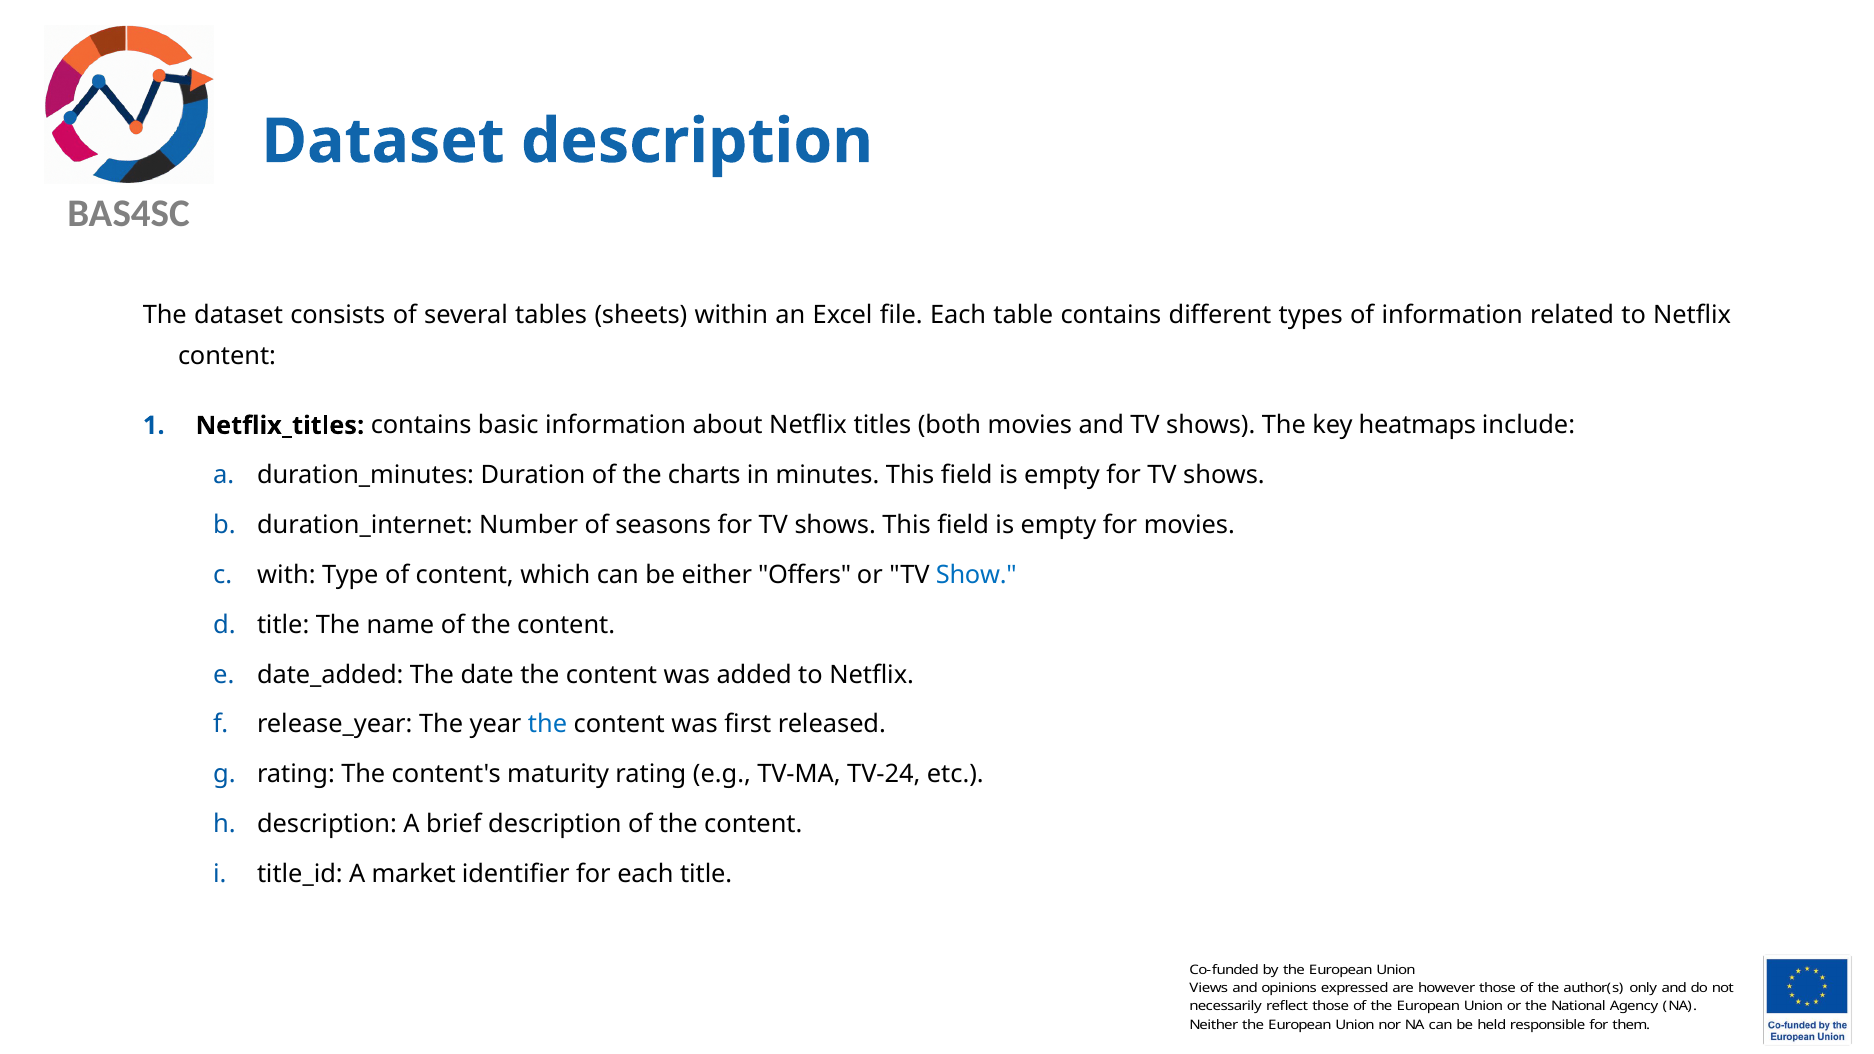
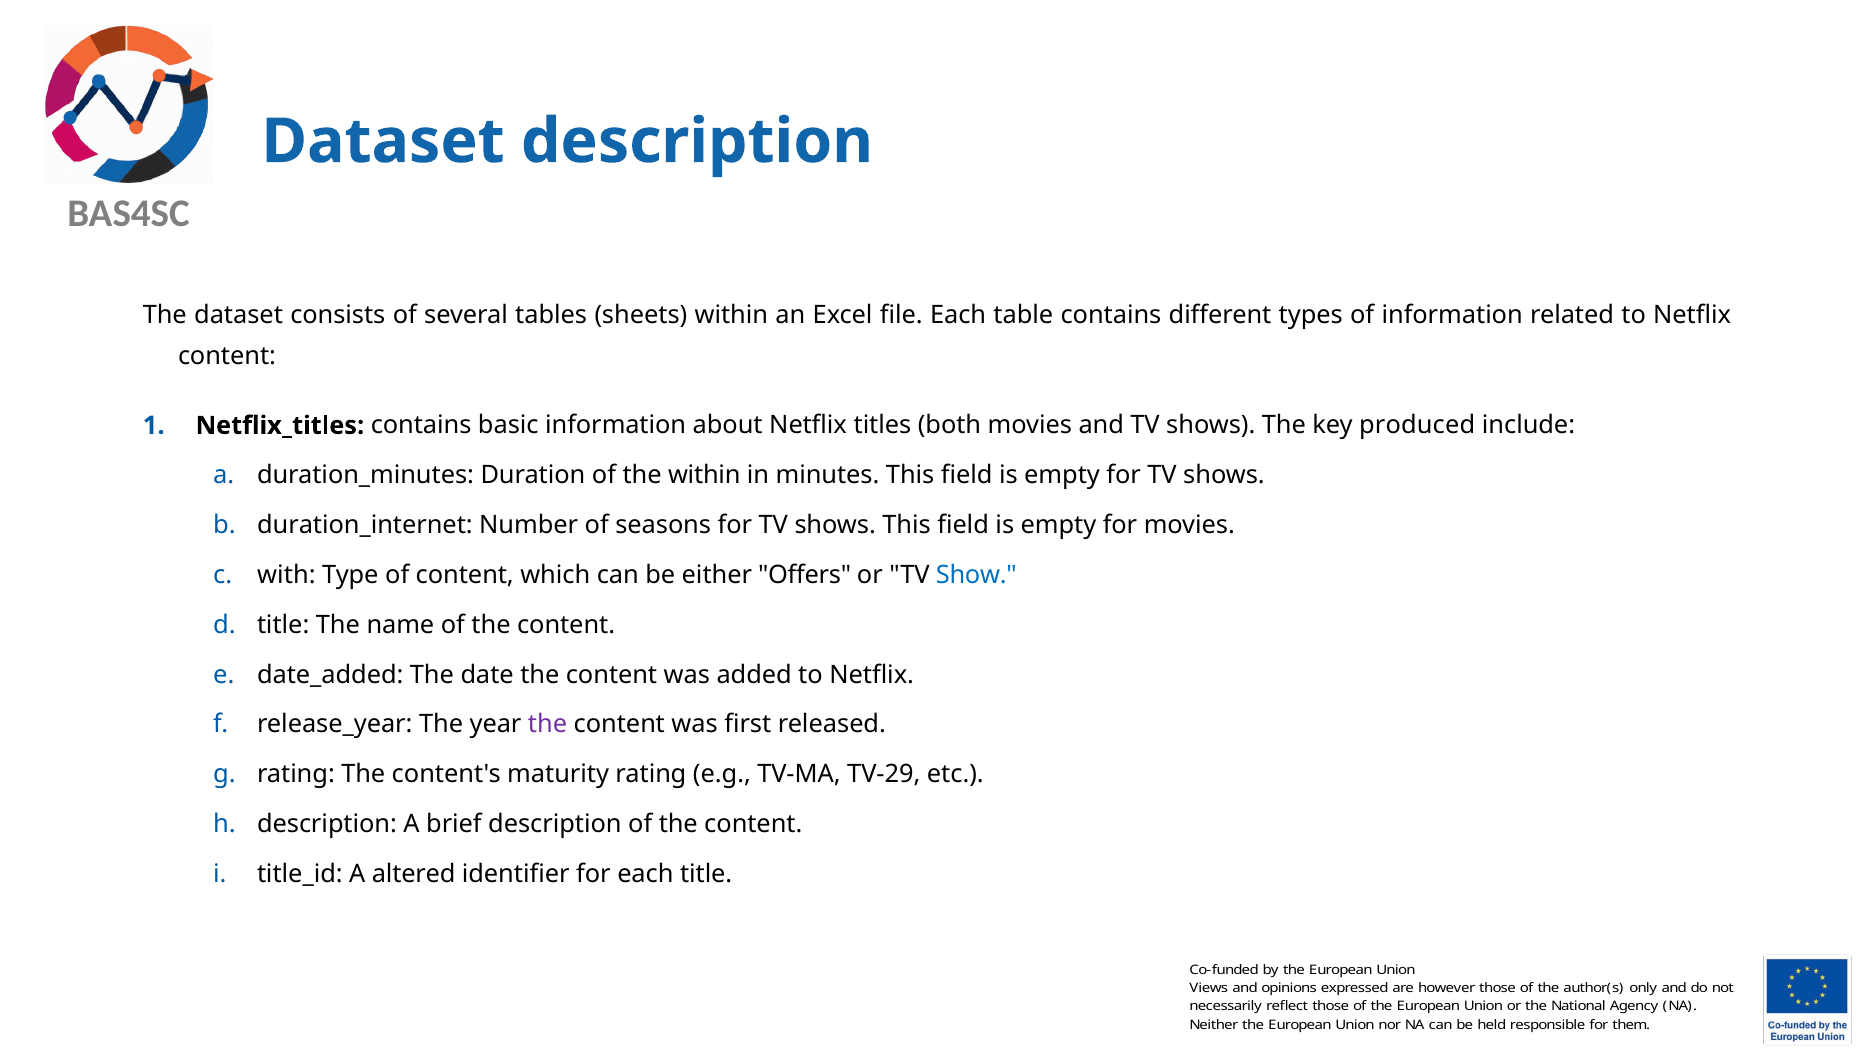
heatmaps: heatmaps -> produced (1417, 426)
the charts: charts -> within (704, 475)
the colour: blue -> purple (548, 725)
TV-24: TV-24 -> TV-29 (884, 775)
market: market -> altered (414, 874)
